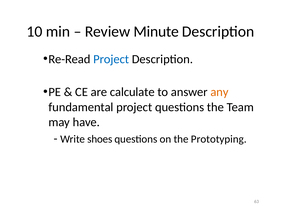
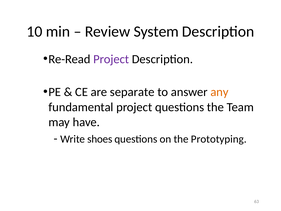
Minute: Minute -> System (156, 31)
Project colour: blue -> purple (111, 59)
calculate: calculate -> separate (132, 92)
